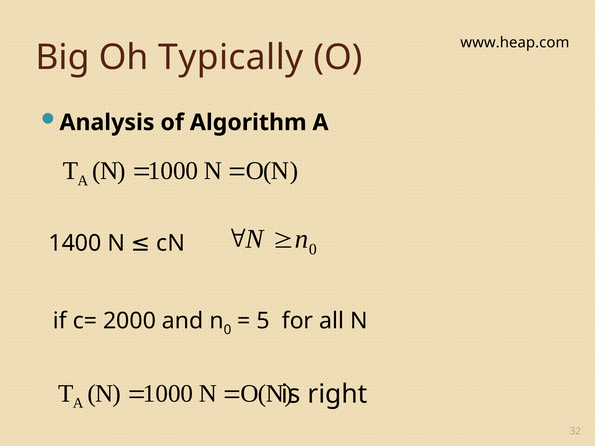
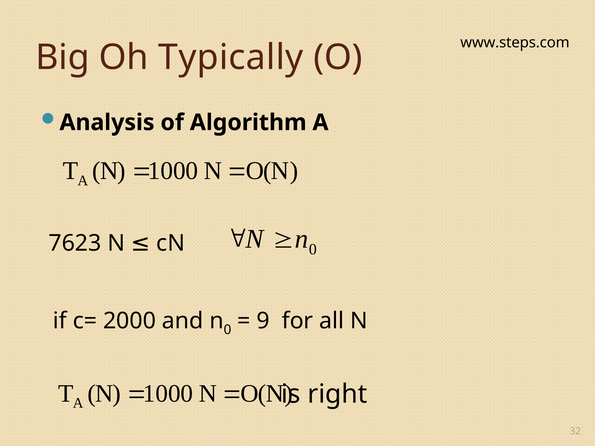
www.heap.com: www.heap.com -> www.steps.com (515, 43)
1400: 1400 -> 7623 (75, 243)
5: 5 -> 9 (263, 321)
